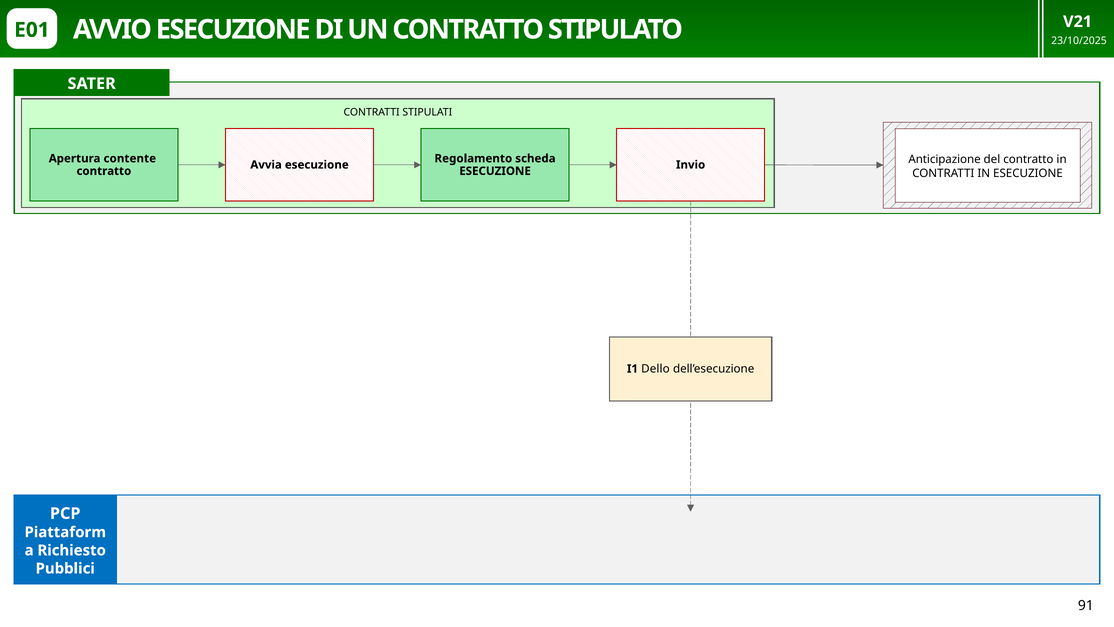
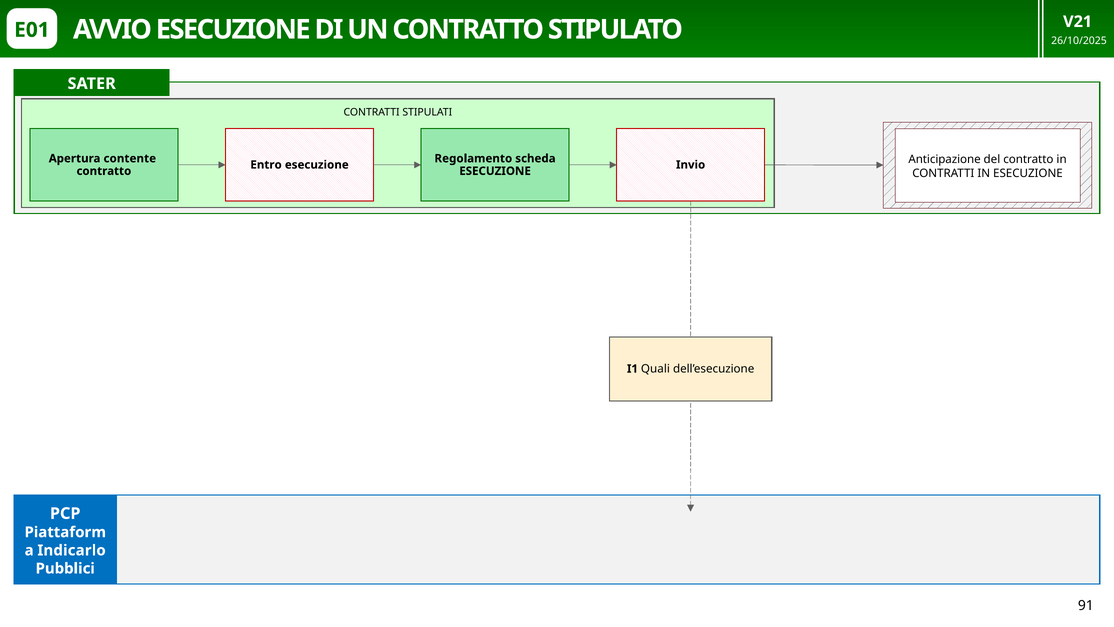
23/10/2025: 23/10/2025 -> 26/10/2025 (1079, 41)
Avvia: Avvia -> Entro (266, 165)
Dello: Dello -> Quali (655, 369)
Richiesto: Richiesto -> Indicarlo (72, 550)
